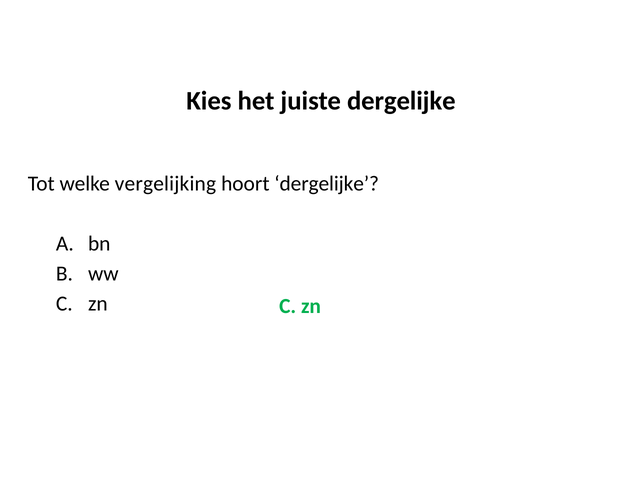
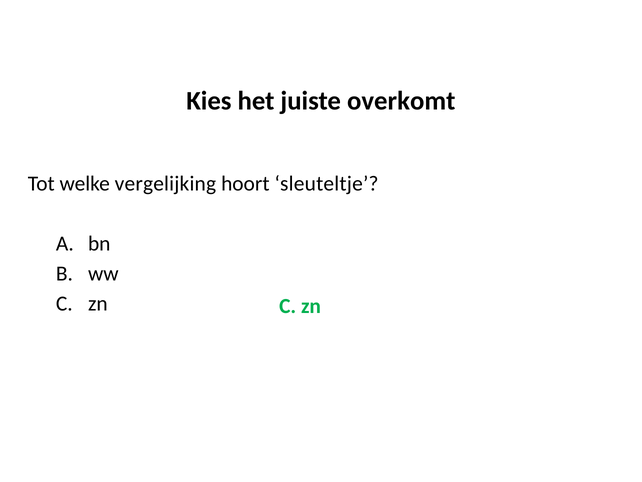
juiste dergelijke: dergelijke -> overkomt (401, 101)
hoort dergelijke: dergelijke -> sleuteltje (327, 183)
